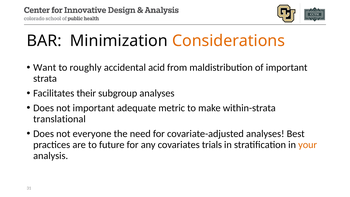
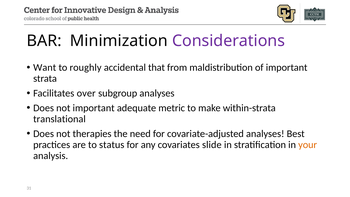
Considerations colour: orange -> purple (229, 41)
acid: acid -> that (157, 68)
their: their -> over (86, 93)
everyone: everyone -> therapies (92, 134)
future: future -> status (112, 145)
trials: trials -> slide (212, 145)
